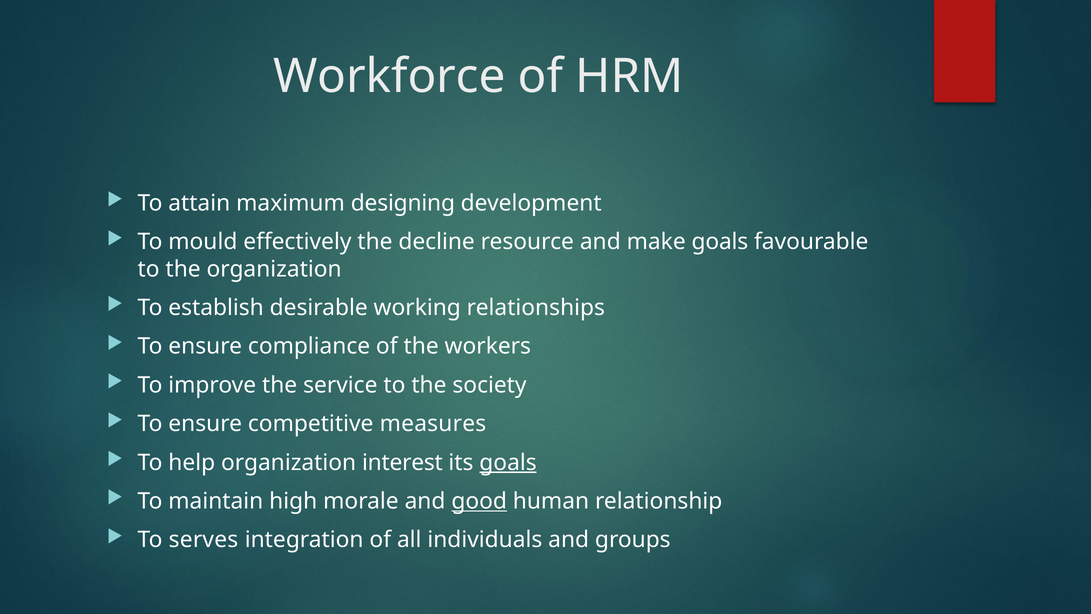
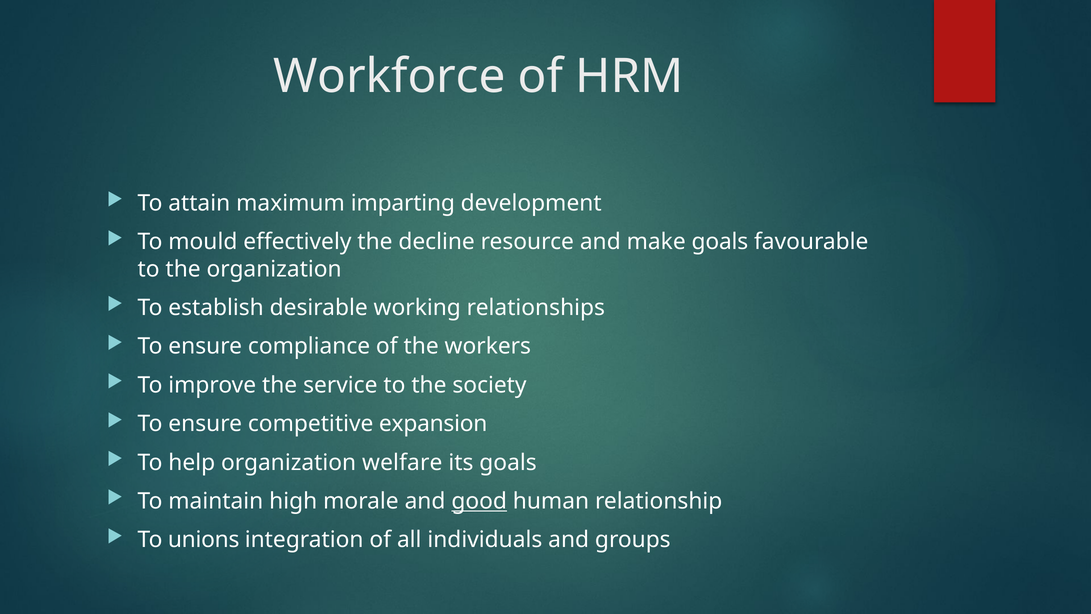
designing: designing -> imparting (403, 203)
measures: measures -> expansion (433, 424)
interest: interest -> welfare (402, 462)
goals underline: present -> none (508, 462)
serves: serves -> unions (204, 540)
